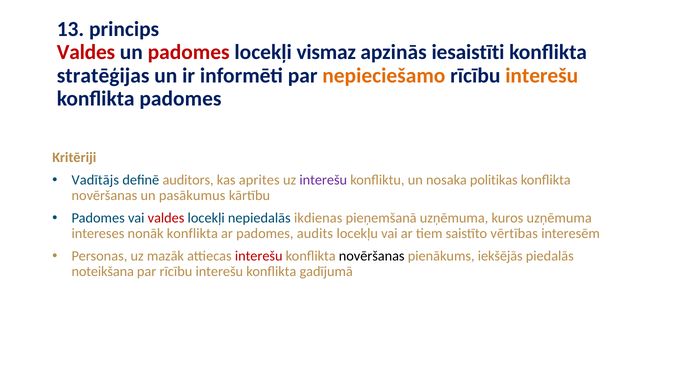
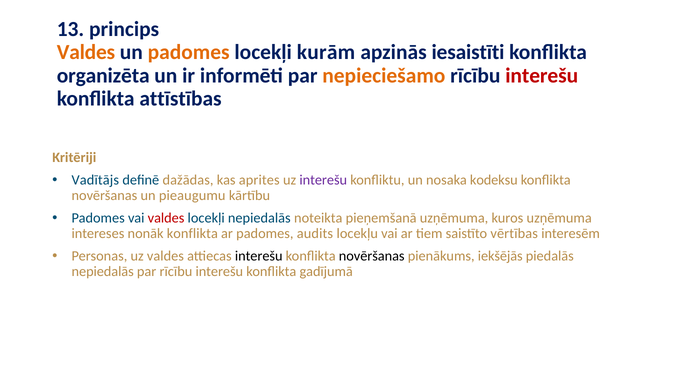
Valdes colour: red -> orange (86, 52)
padomes colour: red -> orange (189, 52)
vismaz: vismaz -> kurām (326, 52)
stratēģijas: stratēģijas -> organizēta (103, 76)
interešu colour: orange -> red (542, 76)
konflikta padomes: padomes -> attīstības (180, 99)
auditors: auditors -> dažādas (188, 180)
politikas: politikas -> kodeksu (494, 180)
pasākumus: pasākumus -> pieaugumu (192, 196)
ikdienas: ikdienas -> noteikta (318, 218)
uz mazāk: mazāk -> valdes (165, 257)
interešu colour: red -> black (259, 257)
noteikšana: noteikšana -> nepiedalās (103, 272)
